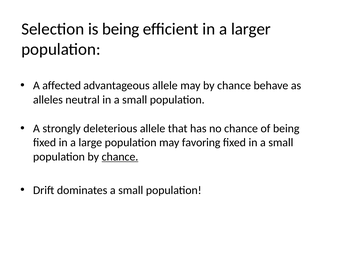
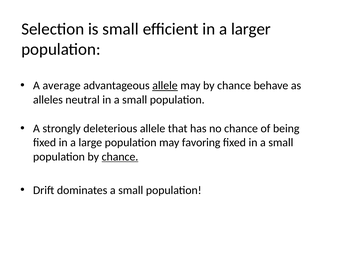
is being: being -> small (121, 29)
affected: affected -> average (62, 86)
allele underline: none -> present (165, 86)
